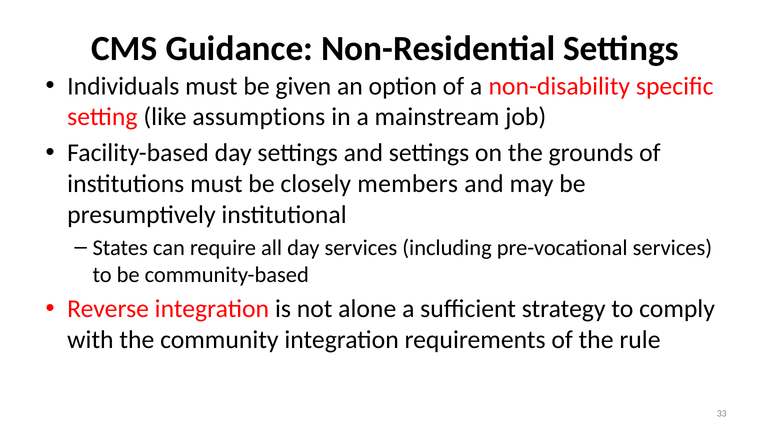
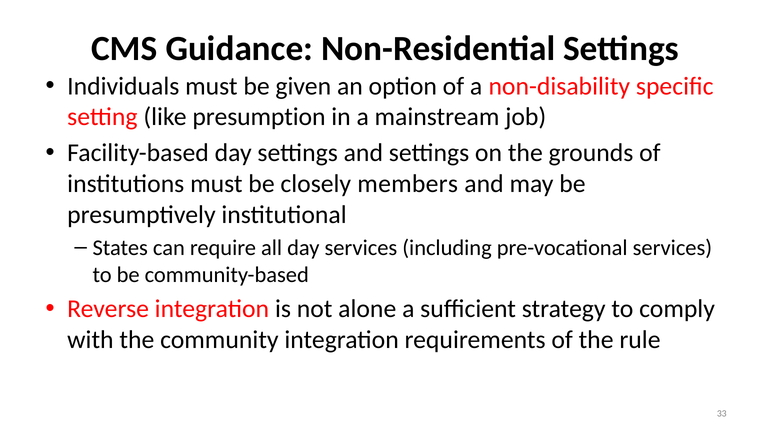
assumptions: assumptions -> presumption (259, 117)
